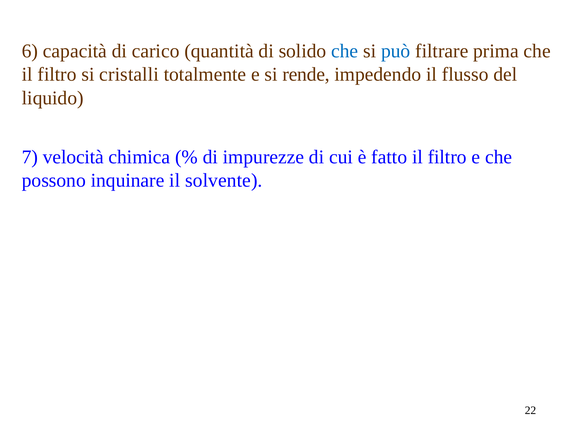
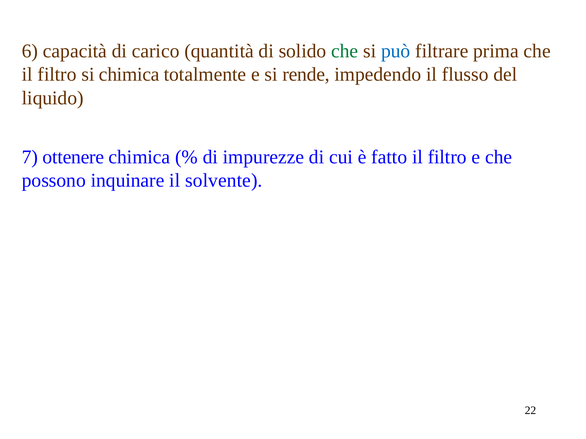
che colour: blue -> green (345, 51)
si cristalli: cristalli -> chimica (129, 75)
velocità: velocità -> ottenere (73, 157)
